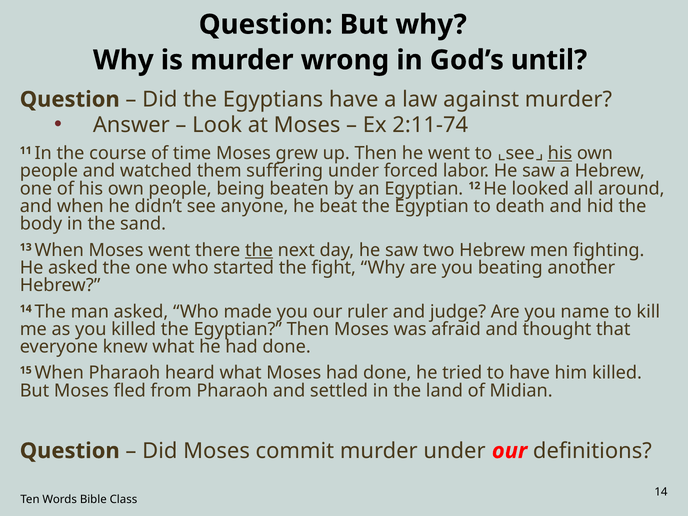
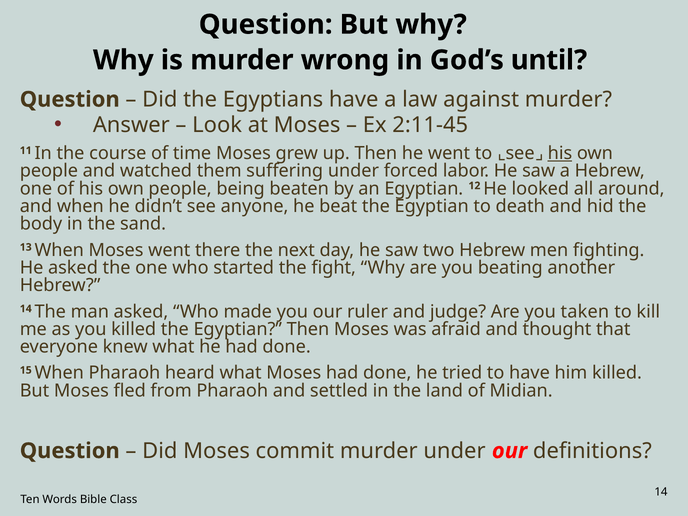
2:11-74: 2:11-74 -> 2:11-45 (430, 125)
the underline: present -> none (259, 250)
name: name -> taken (585, 312)
